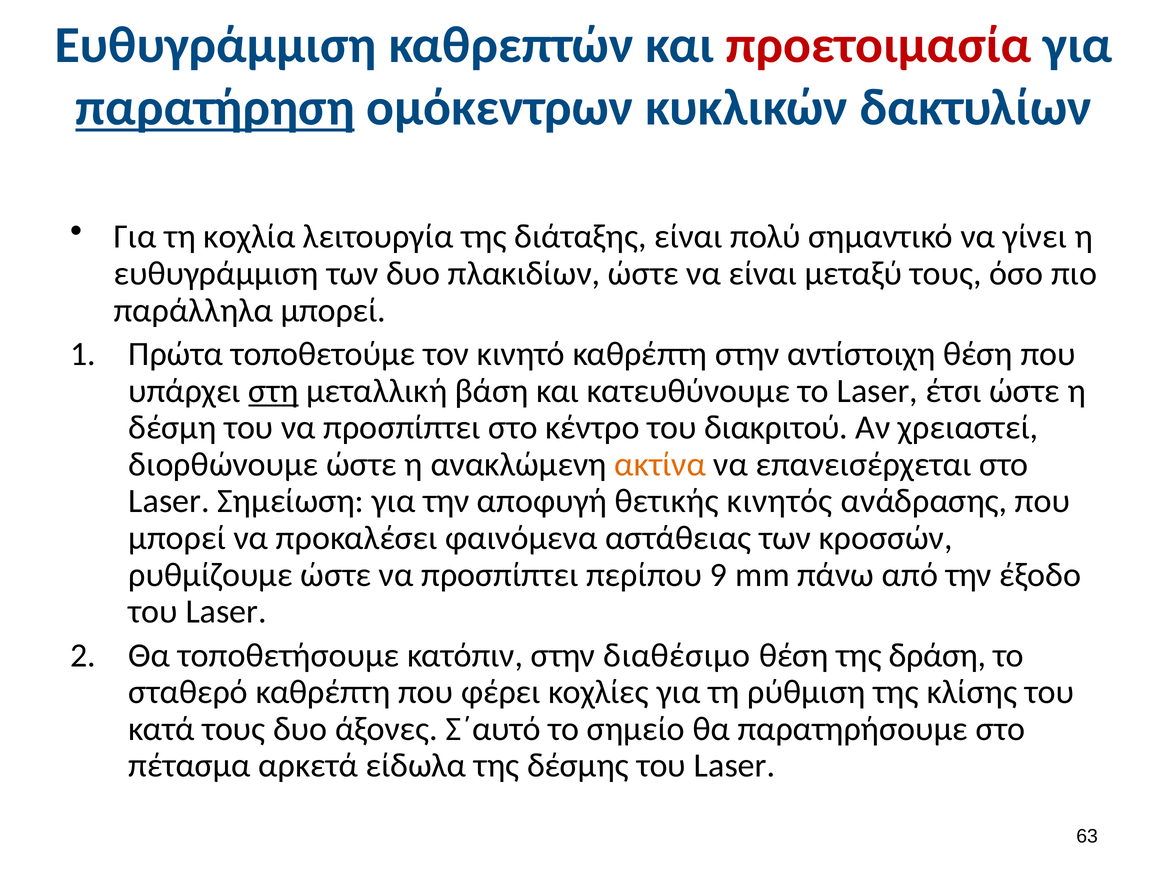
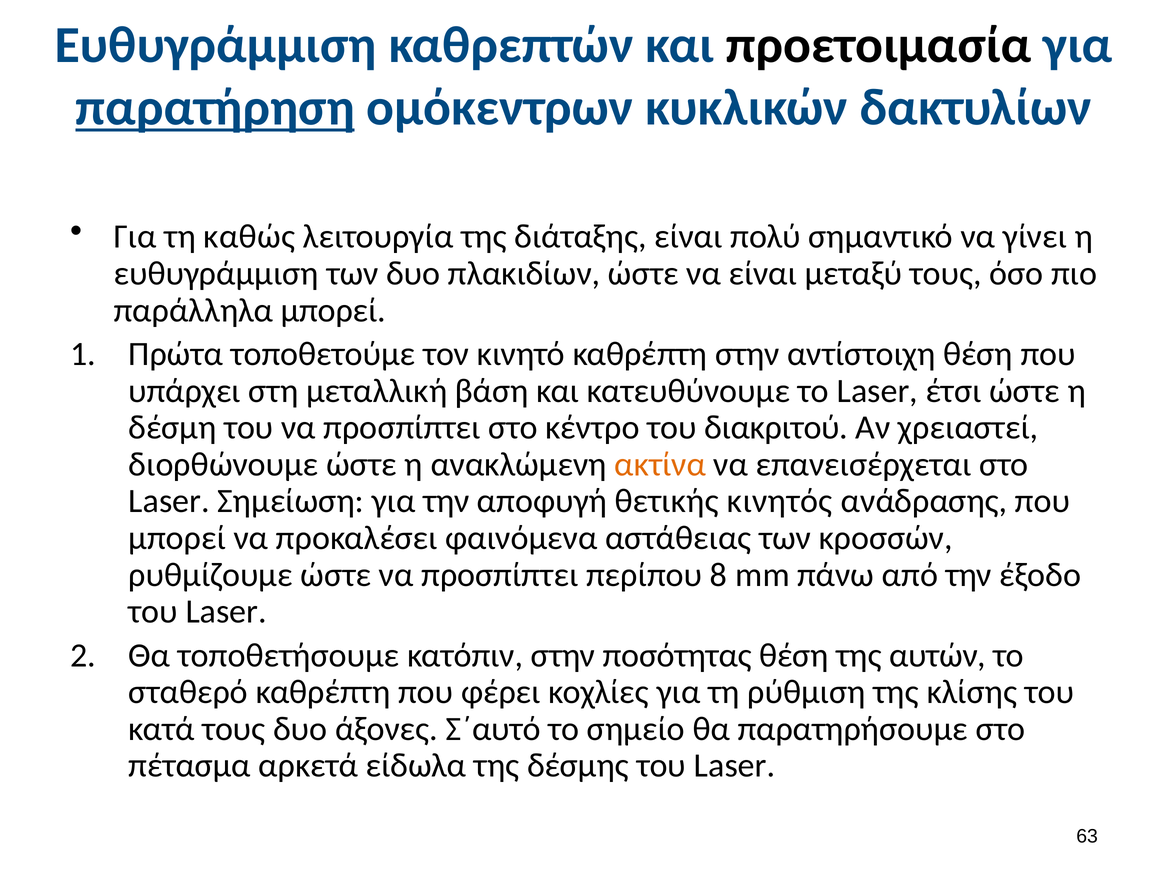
προετοιμασία colour: red -> black (879, 45)
κοχλία: κοχλία -> καθώς (249, 237)
στη underline: present -> none (273, 391)
9: 9 -> 8 (719, 575)
διαθέσιμο: διαθέσιμο -> ποσότητας (677, 655)
δράση: δράση -> αυτών (938, 655)
